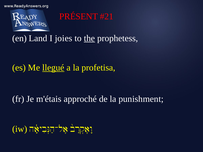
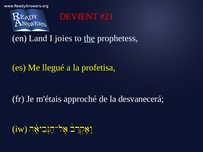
PRÉSENT: PRÉSENT -> DEVIENT (79, 16)
llegué underline: present -> none (53, 68)
punishment: punishment -> desvanecerá (141, 99)
